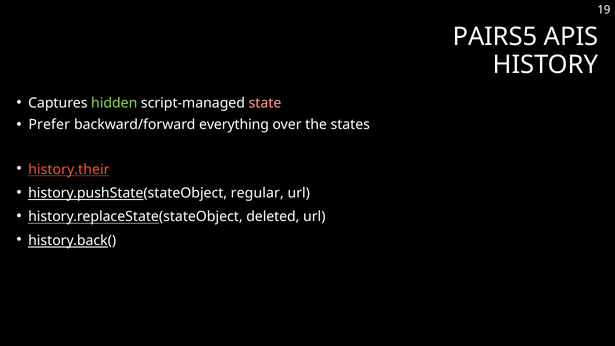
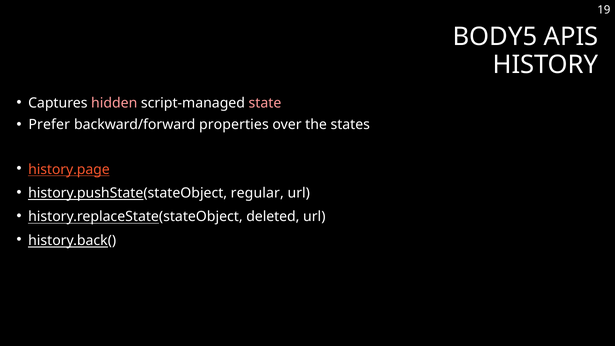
PAIRS5: PAIRS5 -> BODY5 (495, 37)
hidden colour: light green -> pink (114, 103)
everything: everything -> properties (234, 124)
history.their: history.their -> history.page (69, 169)
